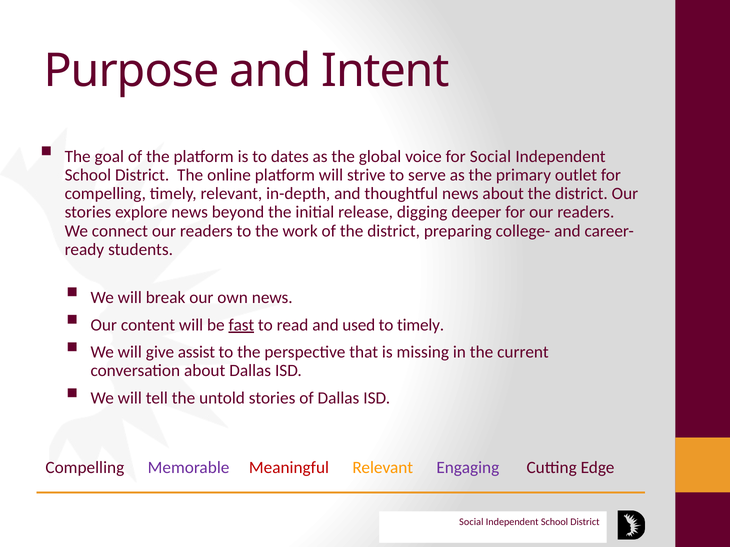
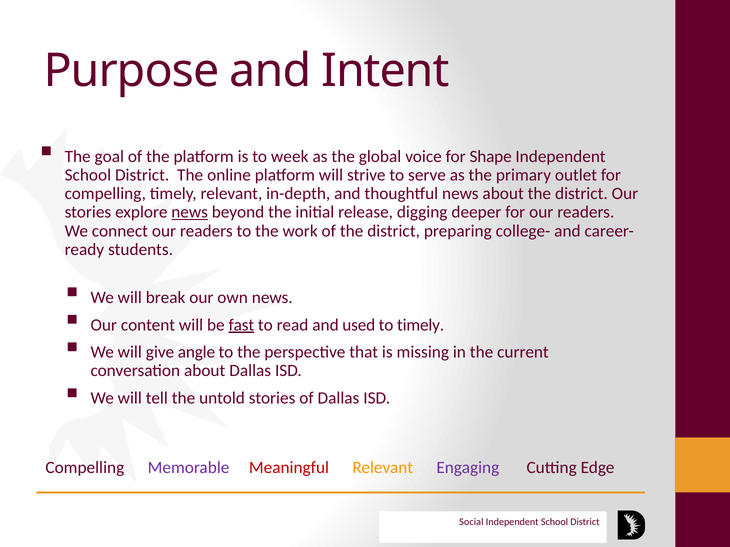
dates: dates -> week (290, 157)
for Social: Social -> Shape (491, 157)
news underline: none -> present (190, 212)
assist: assist -> angle (196, 352)
